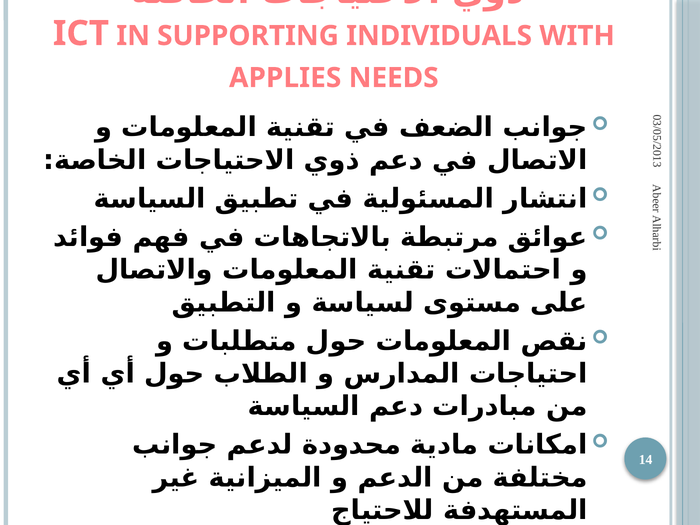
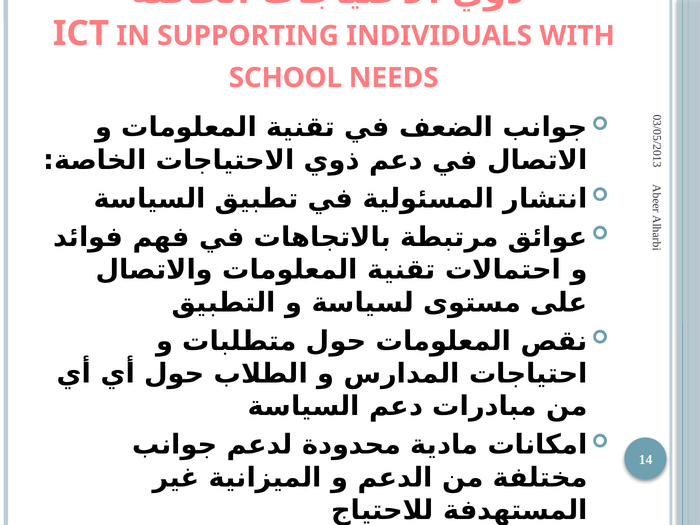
APPLIES: APPLIES -> SCHOOL (285, 78)
